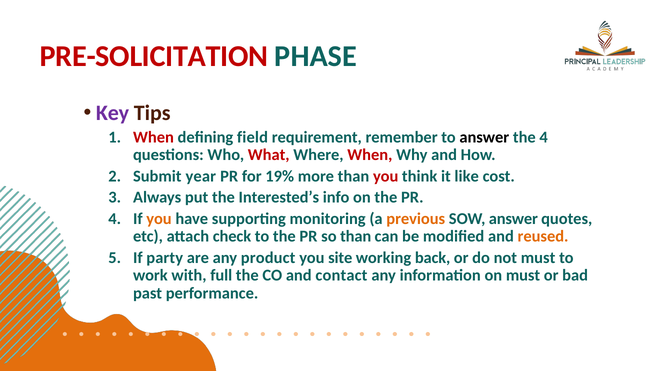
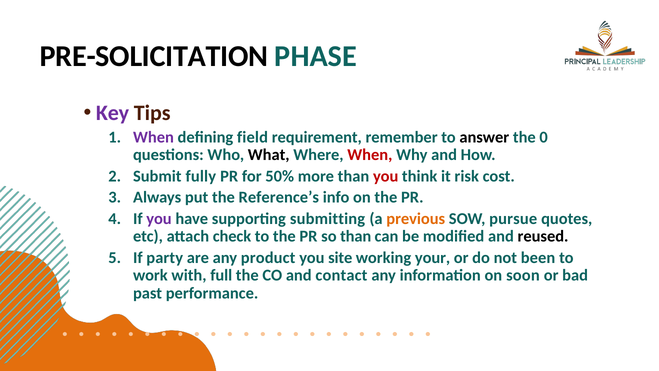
PRE-SOLICITATION colour: red -> black (154, 56)
When colour: red -> purple (153, 137)
the 4: 4 -> 0 (544, 137)
What colour: red -> black (269, 155)
year: year -> fully (201, 176)
19%: 19% -> 50% (280, 176)
like: like -> risk (467, 176)
Interested’s: Interested’s -> Reference’s (279, 197)
you colour: orange -> purple (159, 219)
monitoring: monitoring -> submitting (328, 219)
SOW answer: answer -> pursue (513, 219)
reused colour: orange -> black (543, 236)
back: back -> your (433, 258)
not must: must -> been (538, 258)
on must: must -> soon (523, 275)
